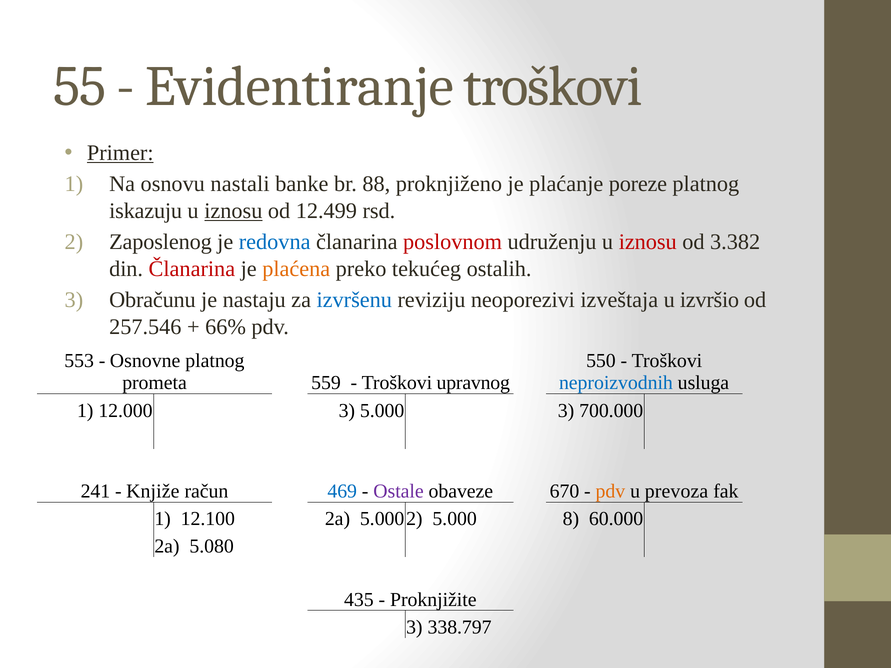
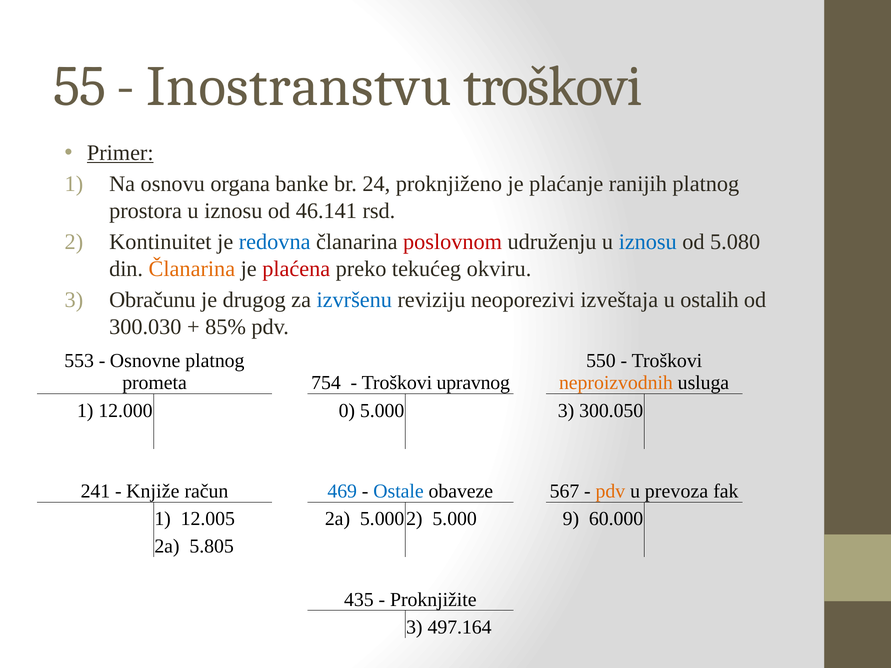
Evidentiranje: Evidentiranje -> Inostranstvu (299, 86)
nastali: nastali -> organa (240, 184)
88: 88 -> 24 (376, 184)
poreze: poreze -> ranijih (638, 184)
iskazuju: iskazuju -> prostora (146, 211)
iznosu underline: present -> none (233, 211)
12.499: 12.499 -> 46.141 (326, 211)
Zaposlenog: Zaposlenog -> Kontinuitet (160, 242)
iznosu colour: red -> blue (648, 242)
3.382: 3.382 -> 5.080 (735, 242)
Članarina colour: red -> orange (192, 269)
plaćena colour: orange -> red (296, 269)
ostalih: ostalih -> okviru (499, 269)
nastaju: nastaju -> drugog (254, 300)
izvršio: izvršio -> ostalih (709, 300)
257.546: 257.546 -> 300.030 (145, 327)
66%: 66% -> 85% (226, 327)
559: 559 -> 754 (326, 383)
neproizvodnih colour: blue -> orange (616, 383)
12.000 3: 3 -> 0 (347, 411)
700.000: 700.000 -> 300.050 (611, 411)
Ostale colour: purple -> blue (399, 491)
670: 670 -> 567 (564, 491)
12.100: 12.100 -> 12.005 (208, 519)
8: 8 -> 9 (571, 519)
5.080: 5.080 -> 5.805 (212, 547)
338.797: 338.797 -> 497.164 (460, 627)
